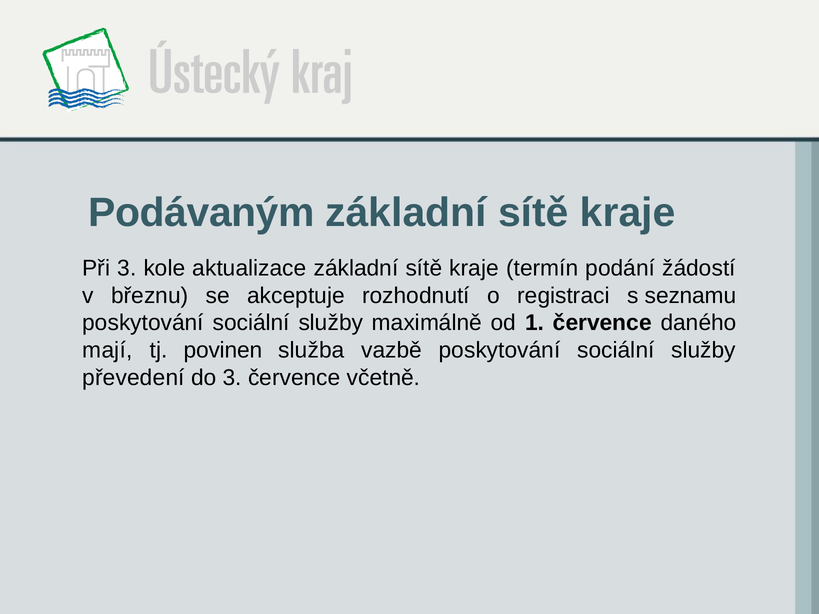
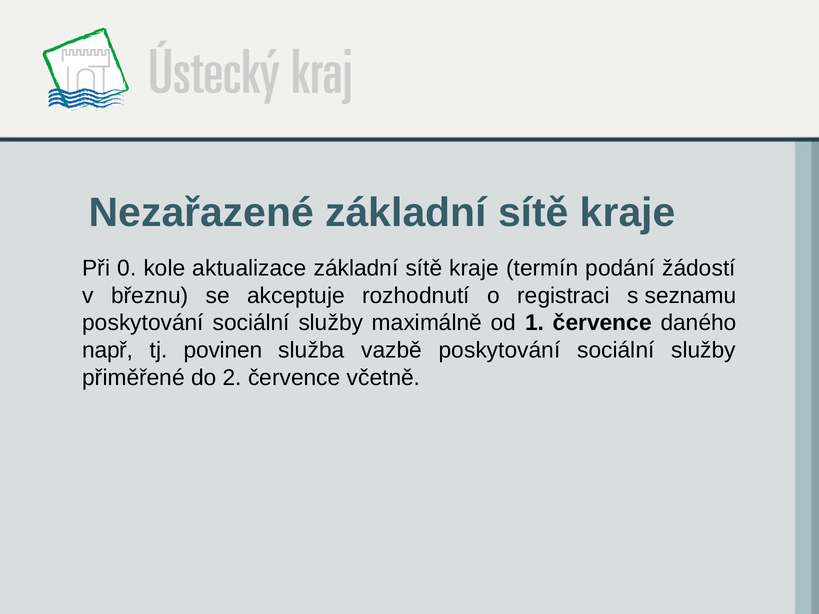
Podávaným: Podávaným -> Nezařazené (201, 213)
Při 3: 3 -> 0 (127, 268)
mají: mají -> např (108, 350)
převedení: převedení -> přiměřené (134, 378)
do 3: 3 -> 2 (232, 378)
